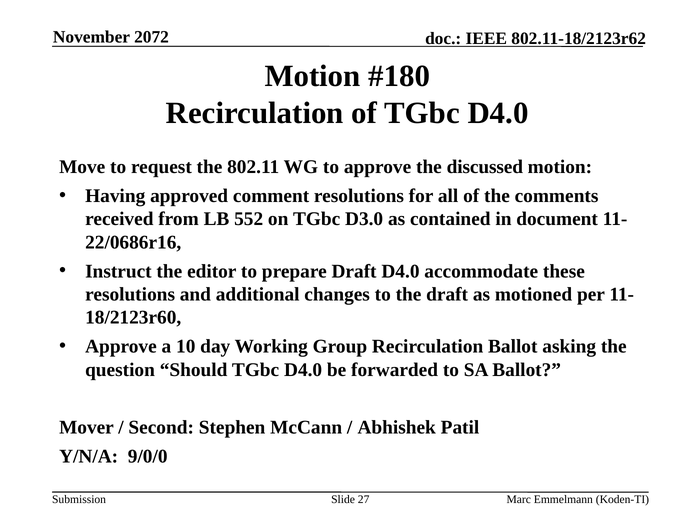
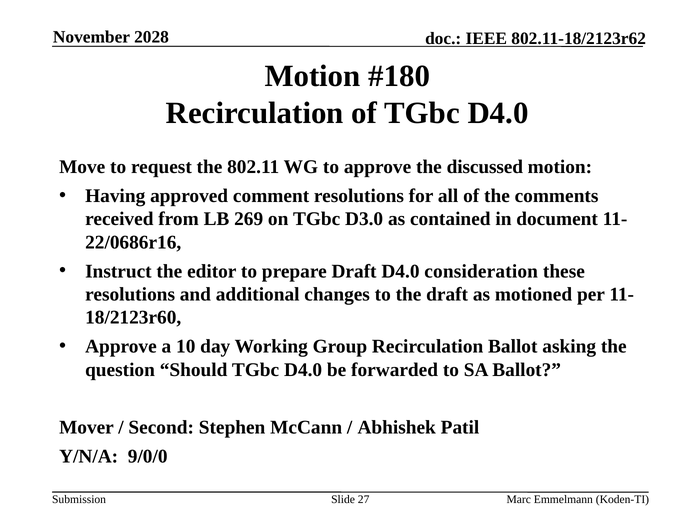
2072: 2072 -> 2028 (152, 37)
552: 552 -> 269 (249, 219)
accommodate: accommodate -> consideration (481, 271)
